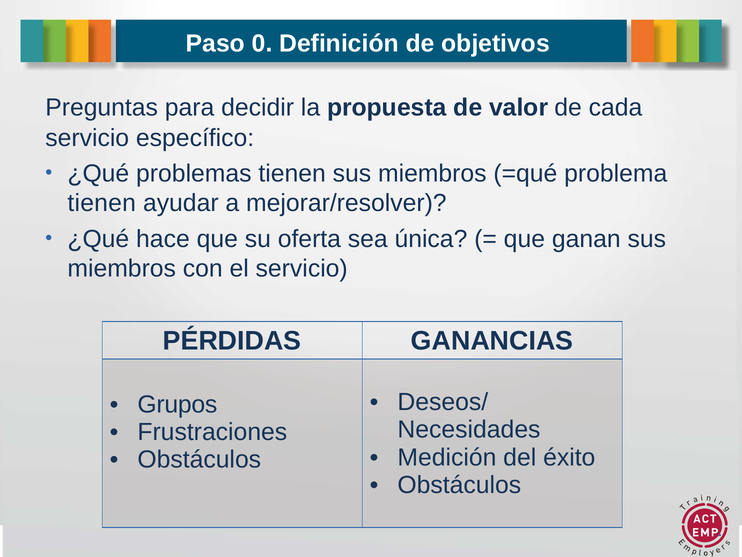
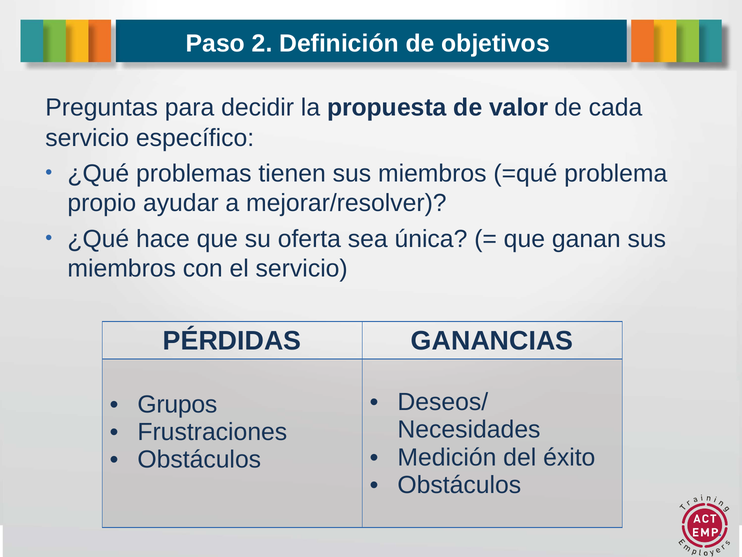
0: 0 -> 2 (262, 43)
tienen: tienen -> propio (102, 203)
